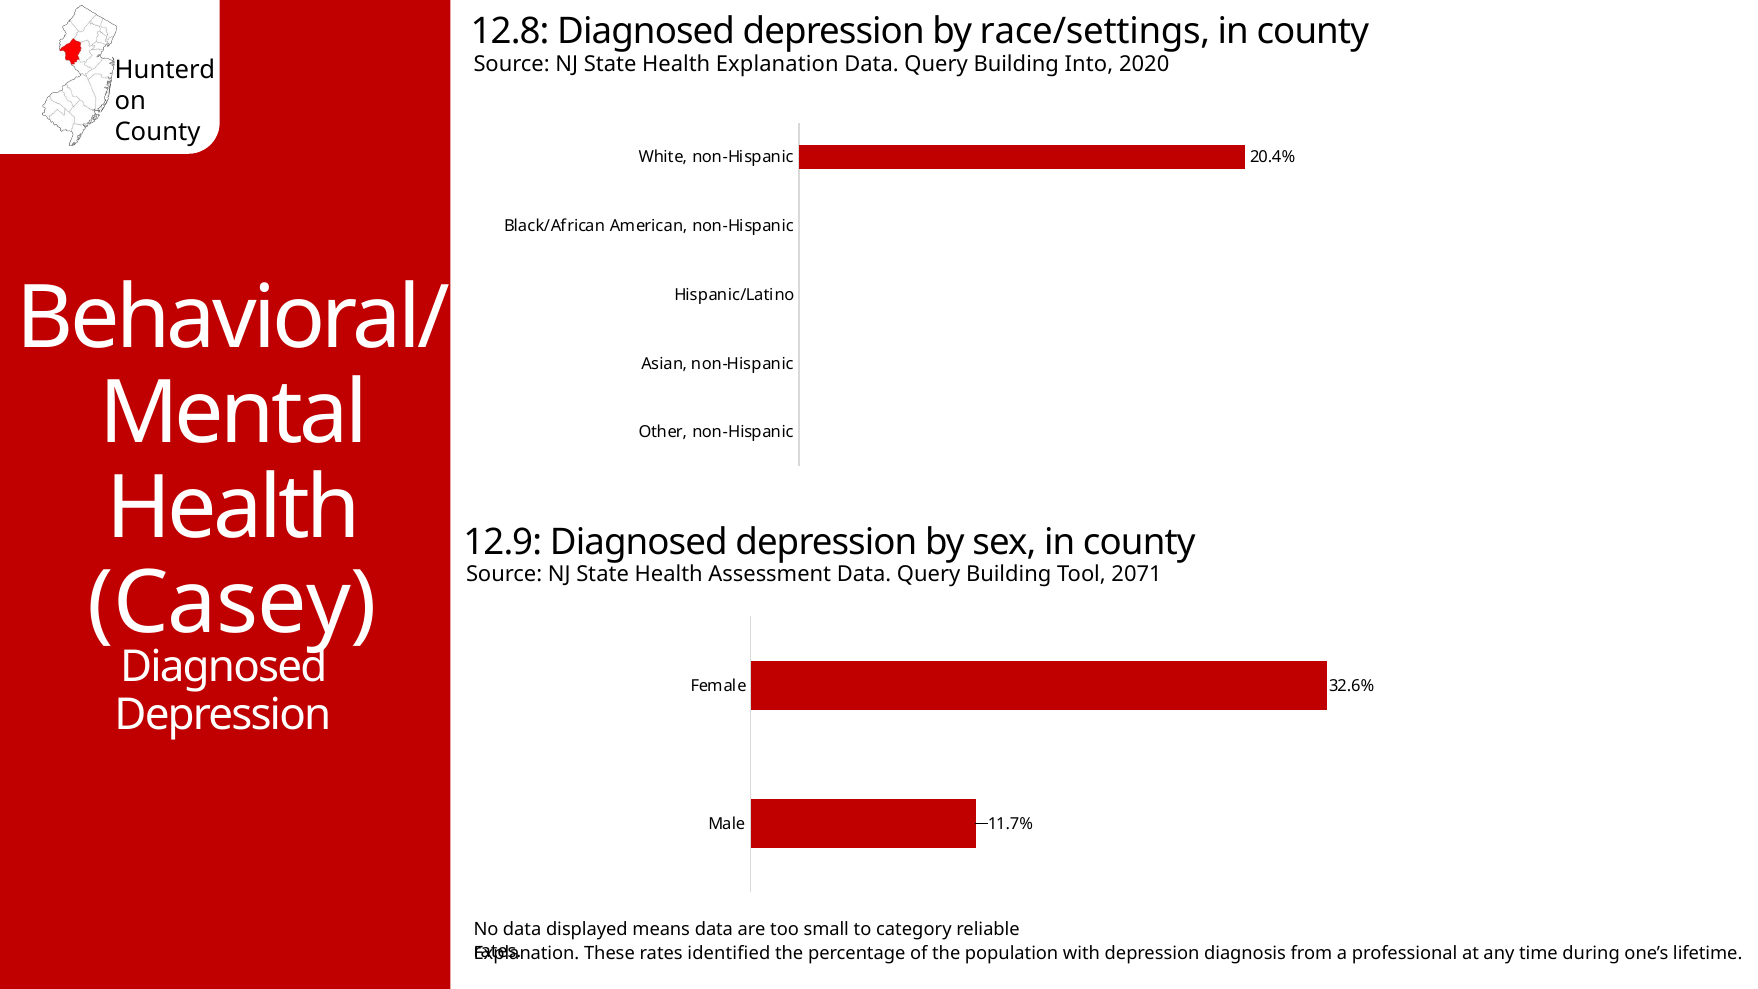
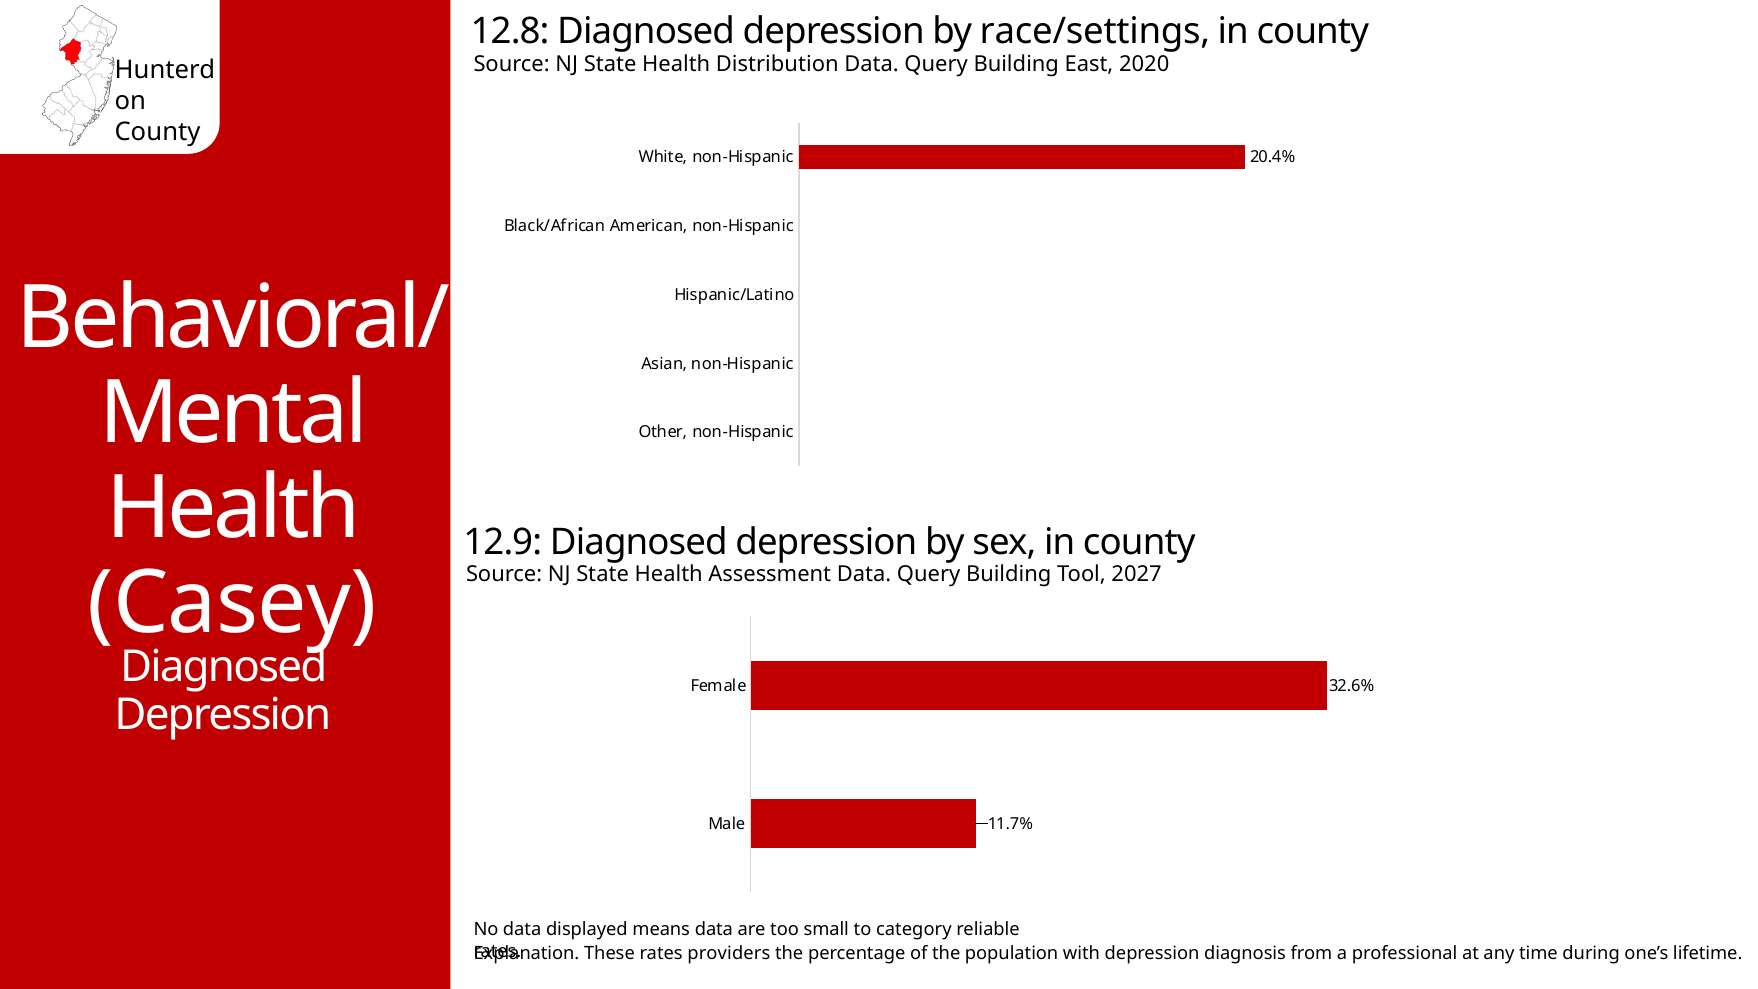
Health Explanation: Explanation -> Distribution (777, 64)
Into: Into -> East (1089, 64)
2071: 2071 -> 2027 (1137, 574)
identified: identified -> providers (729, 954)
